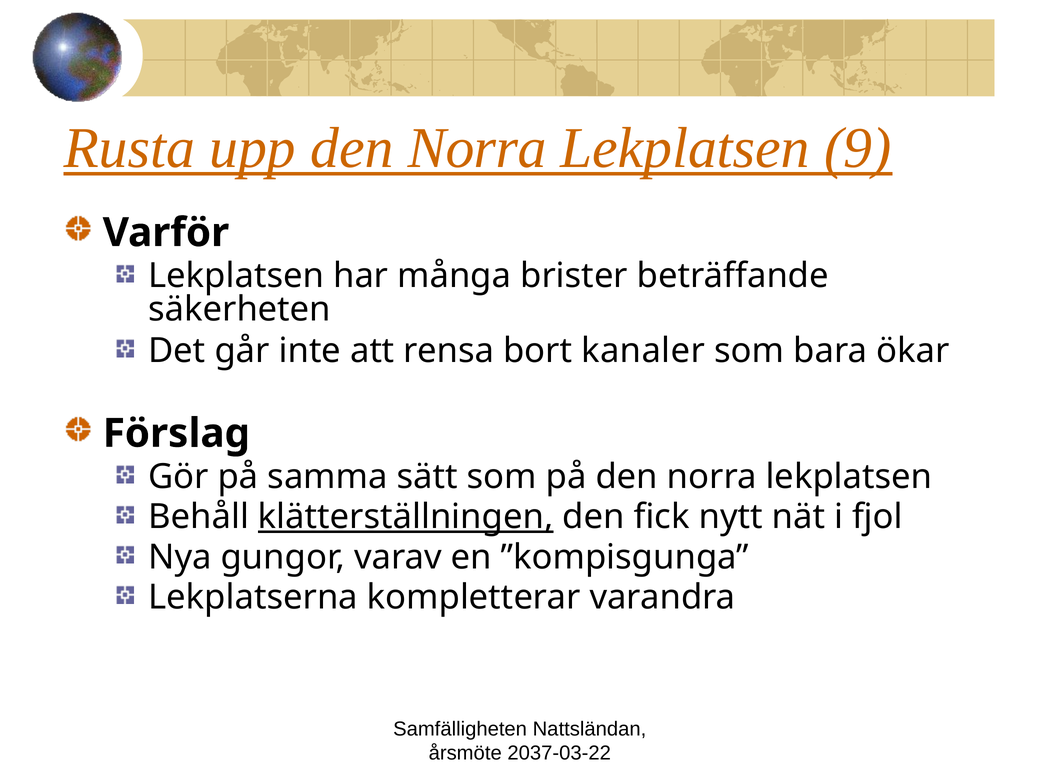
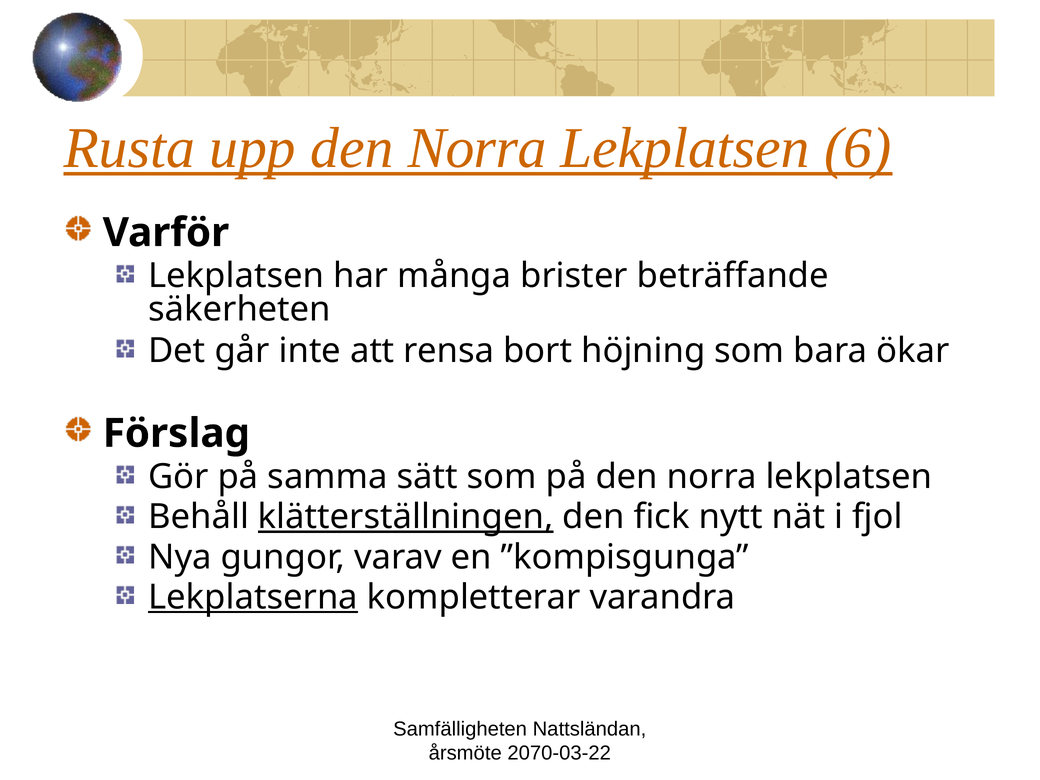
9: 9 -> 6 (858, 148)
kanaler: kanaler -> höjning (643, 351)
Lekplatserna underline: none -> present (253, 597)
2037-03-22: 2037-03-22 -> 2070-03-22 (559, 753)
